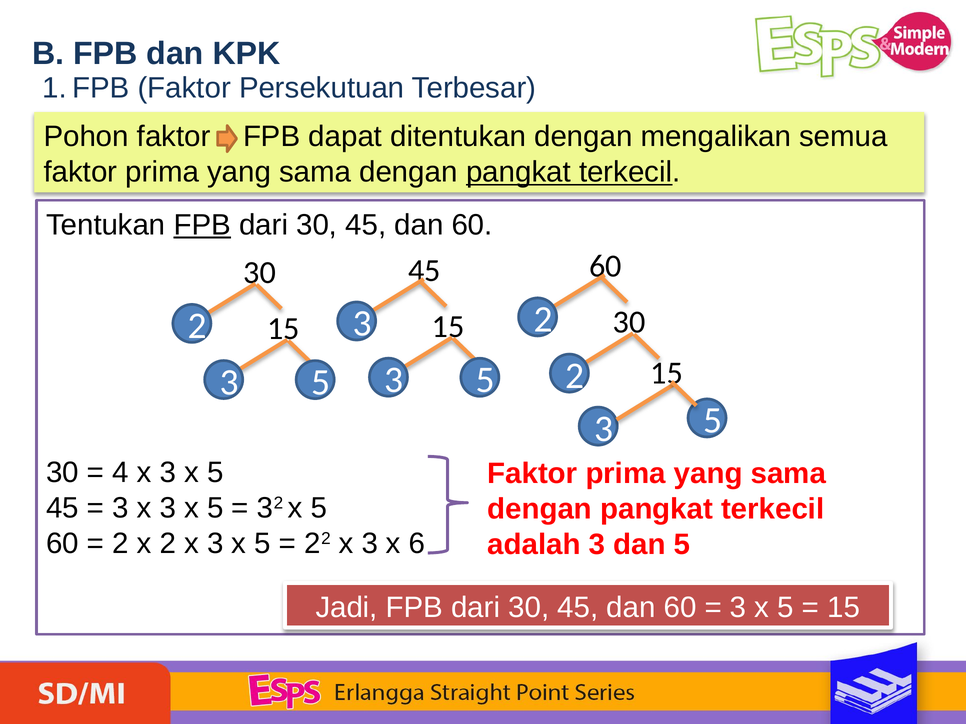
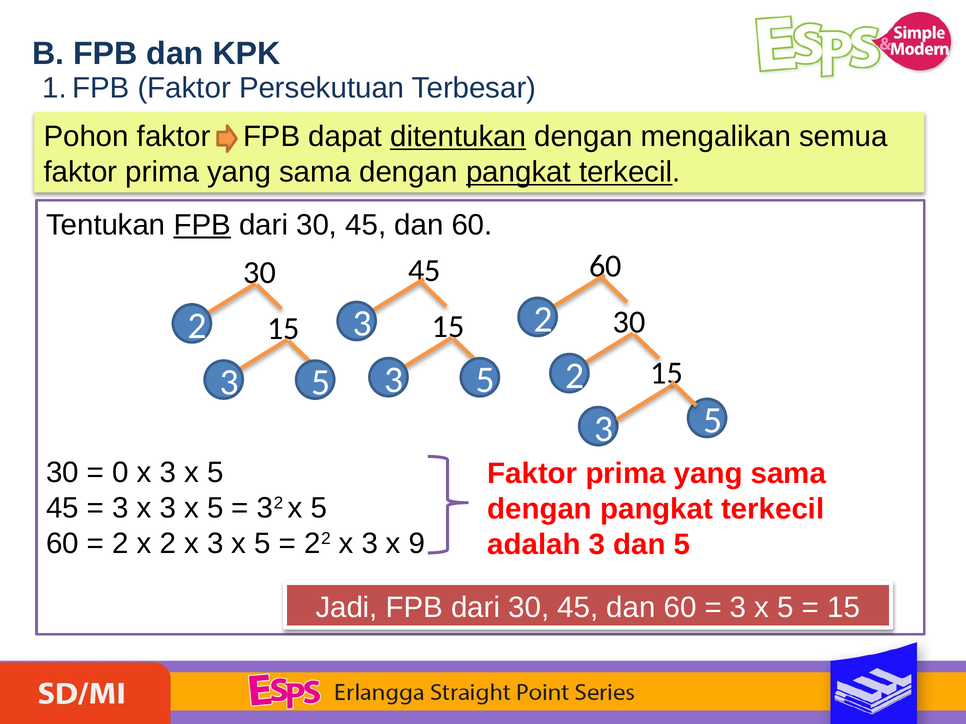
ditentukan underline: none -> present (458, 137)
4: 4 -> 0 (120, 473)
6: 6 -> 9 (417, 544)
